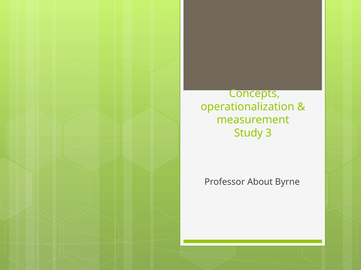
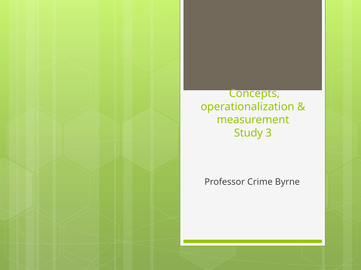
About: About -> Crime (260, 182)
